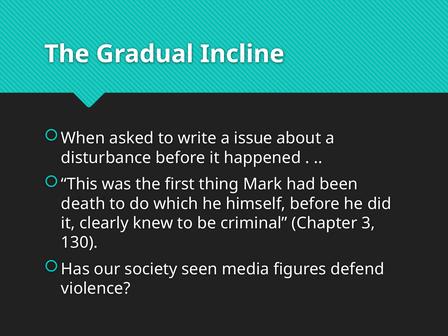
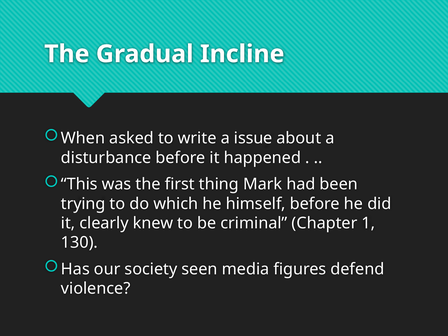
death: death -> trying (83, 204)
3: 3 -> 1 (368, 223)
